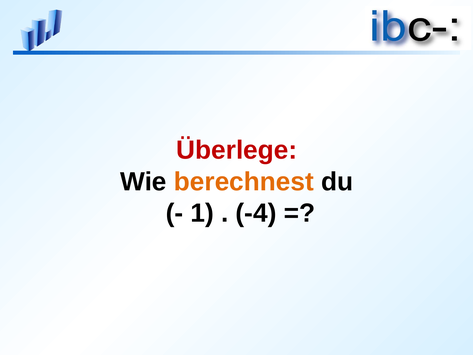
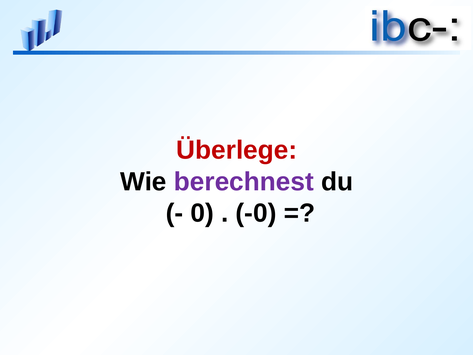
berechnest colour: orange -> purple (244, 182)
1: 1 -> 0 (202, 213)
-4: -4 -> -0 (256, 213)
